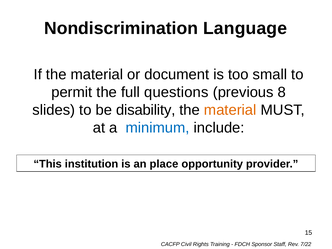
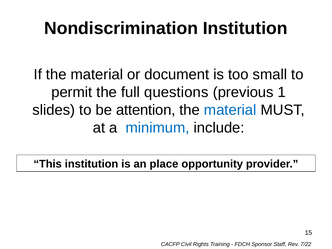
Nondiscrimination Language: Language -> Institution (245, 28)
8: 8 -> 1 (282, 92)
disability: disability -> attention (146, 110)
material colour: orange -> blue (230, 110)
